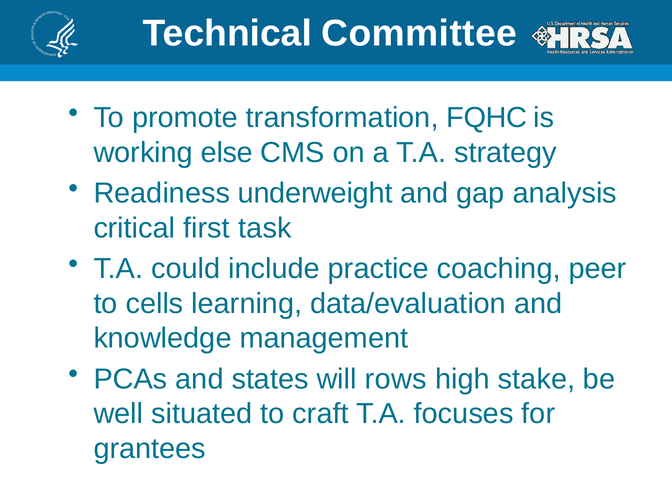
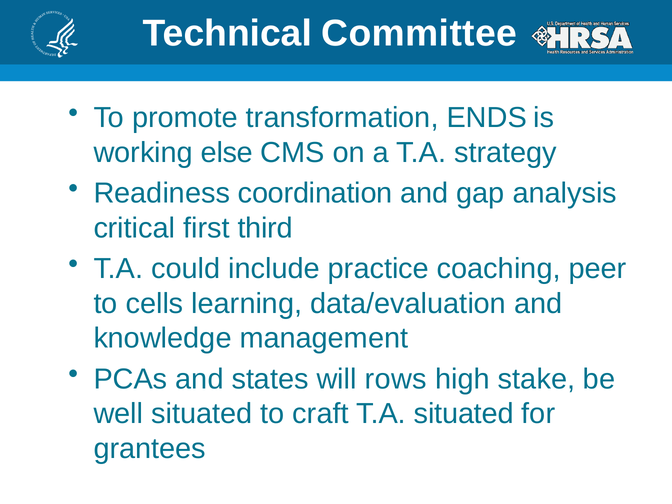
FQHC: FQHC -> ENDS (487, 118)
underweight: underweight -> coordination (315, 193)
task: task -> third (265, 228)
T.A focuses: focuses -> situated (464, 414)
